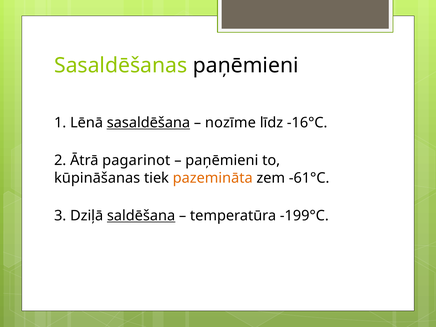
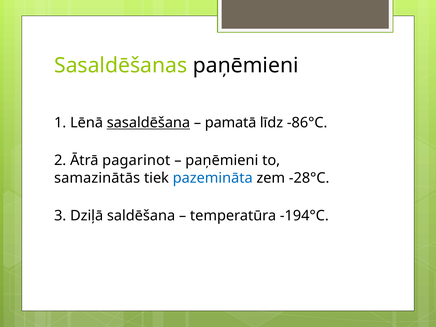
nozīme: nozīme -> pamatā (231, 123)
-16°C: -16°C -> -86°C (307, 123)
kūpināšanas: kūpināšanas -> samazinātās (97, 178)
pazemināta colour: orange -> blue (213, 178)
-61°C: -61°C -> -28°C (309, 178)
saldēšana underline: present -> none (141, 216)
-199°C: -199°C -> -194°C (304, 216)
